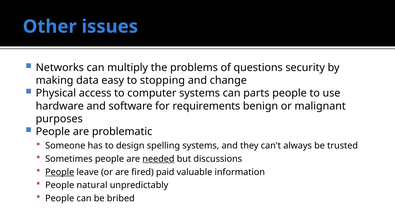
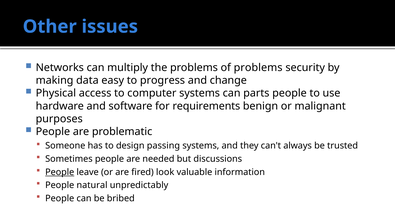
of questions: questions -> problems (258, 68)
stopping: stopping -> progress (162, 80)
spelling: spelling -> passing (163, 146)
needed underline: present -> none (158, 159)
paid: paid -> look (165, 172)
